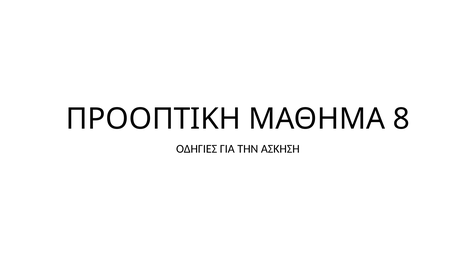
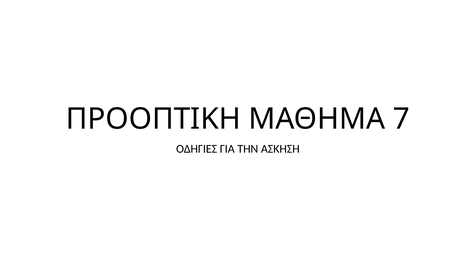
8: 8 -> 7 (401, 119)
